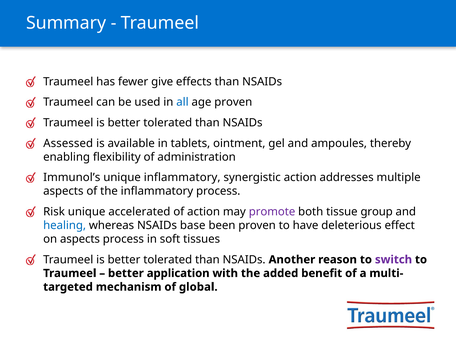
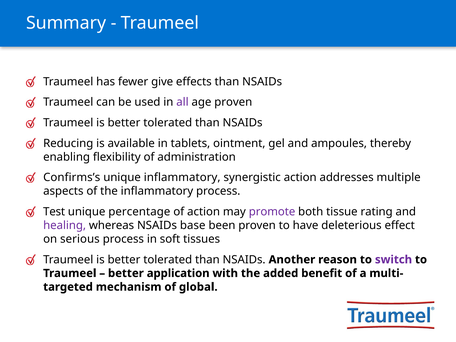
all colour: blue -> purple (182, 102)
Assessed: Assessed -> Reducing (68, 143)
Immunol’s: Immunol’s -> Confirms’s (72, 177)
Risk: Risk -> Test (54, 212)
accelerated: accelerated -> percentage (139, 212)
group: group -> rating (377, 212)
healing colour: blue -> purple (65, 225)
on aspects: aspects -> serious (80, 239)
